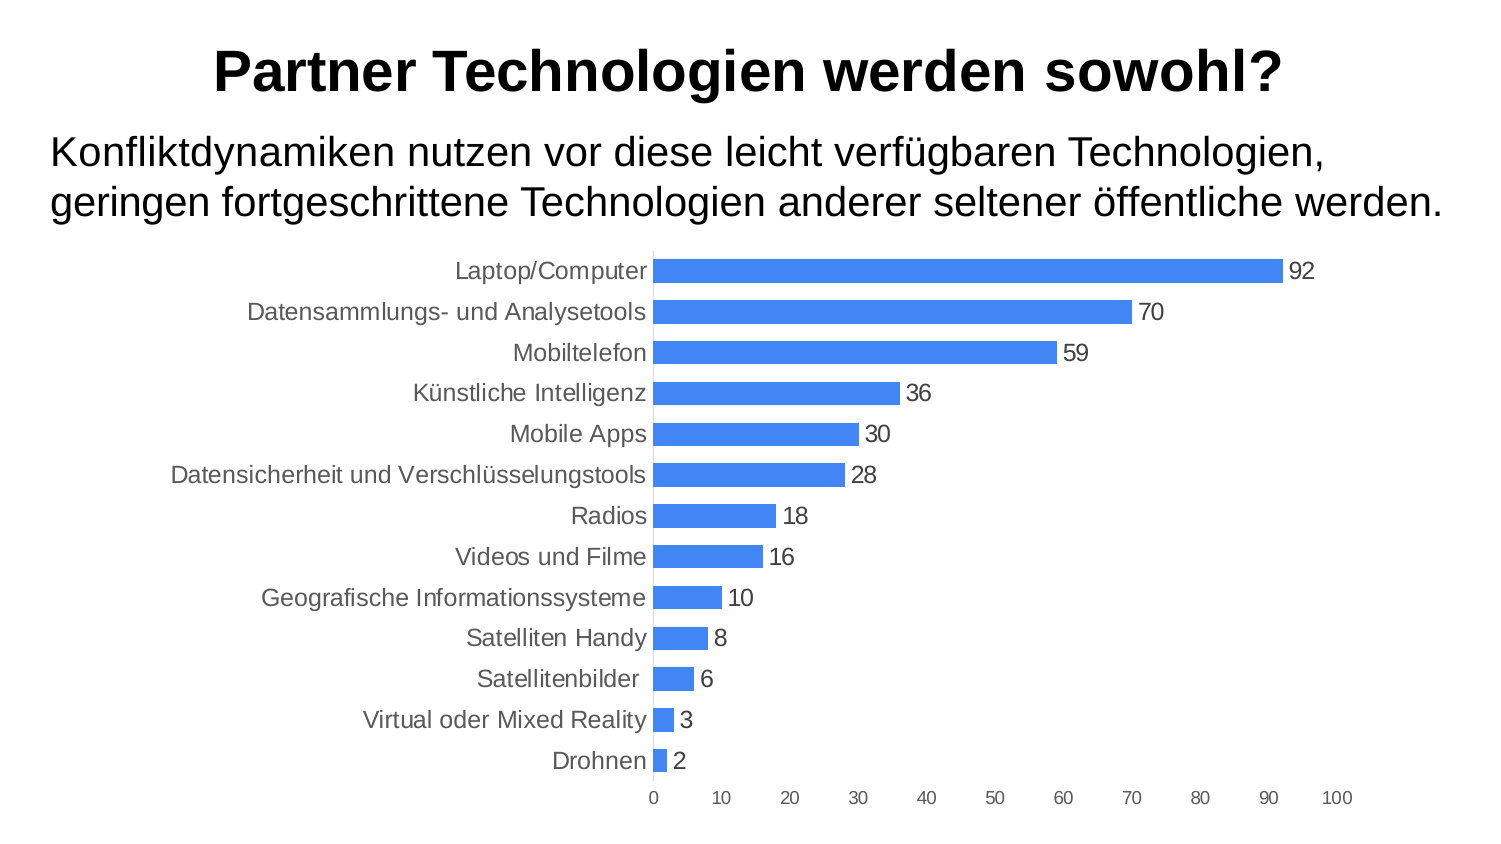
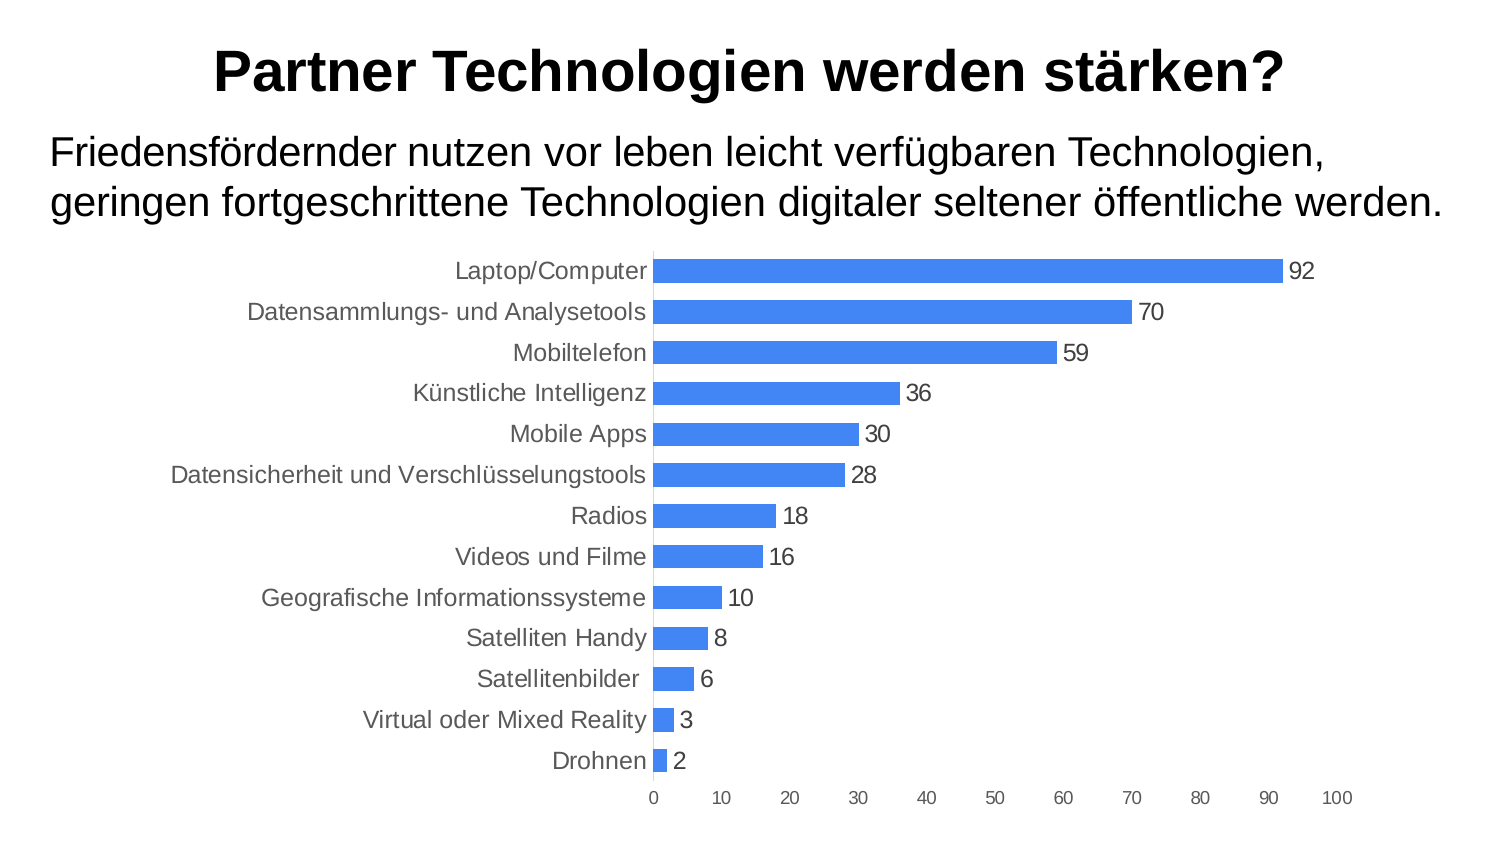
sowohl: sowohl -> stärken (1164, 72)
Konfliktdynamiken: Konfliktdynamiken -> Friedensfördernder (223, 153)
diese: diese -> leben (664, 153)
anderer: anderer -> digitaler (850, 203)
